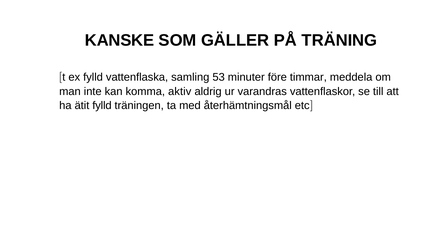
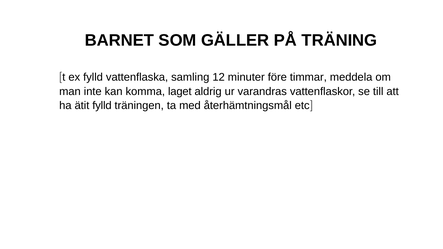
KANSKE: KANSKE -> BARNET (119, 40)
53: 53 -> 12 (219, 77)
aktiv: aktiv -> laget (180, 92)
